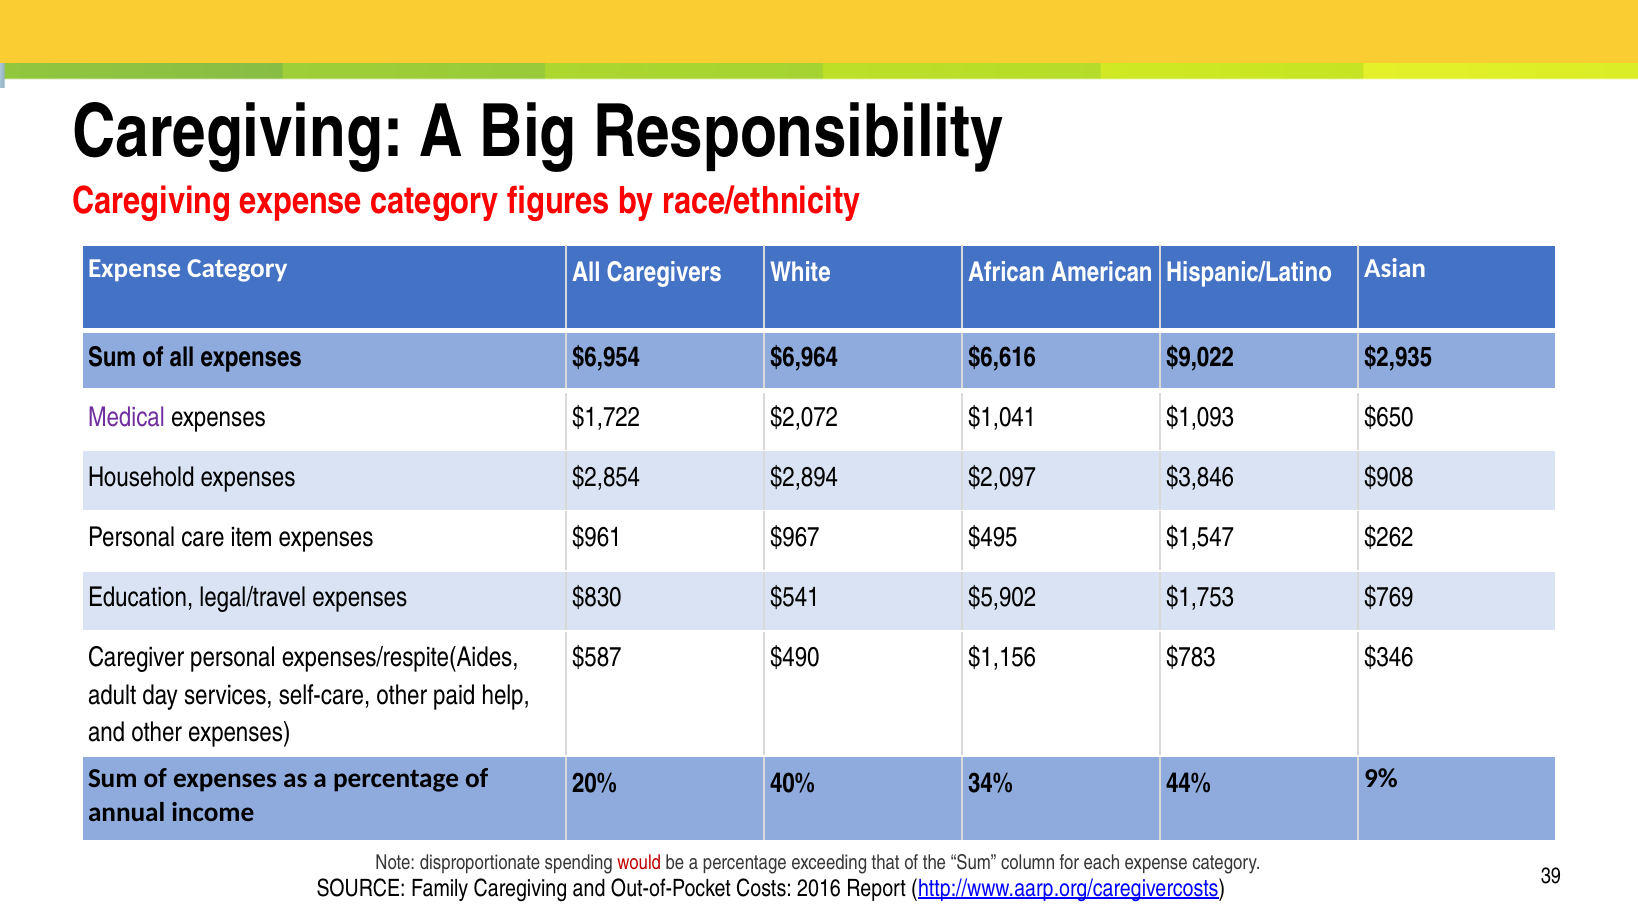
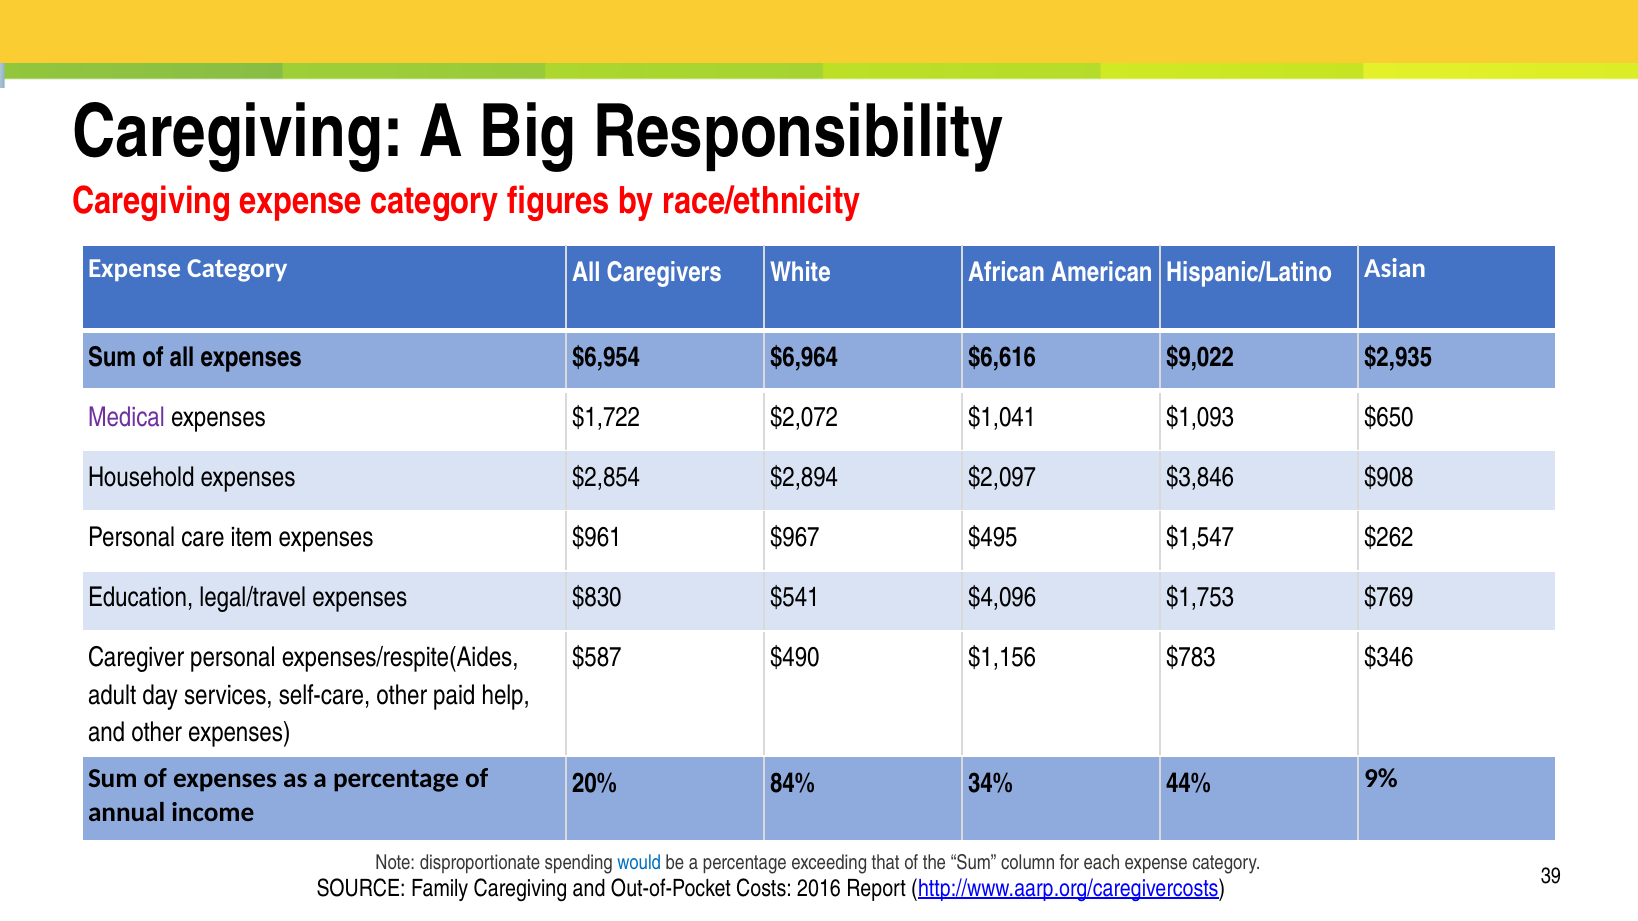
$5,902: $5,902 -> $4,096 (1002, 598)
40%: 40% -> 84% (792, 783)
would colour: red -> blue (639, 863)
